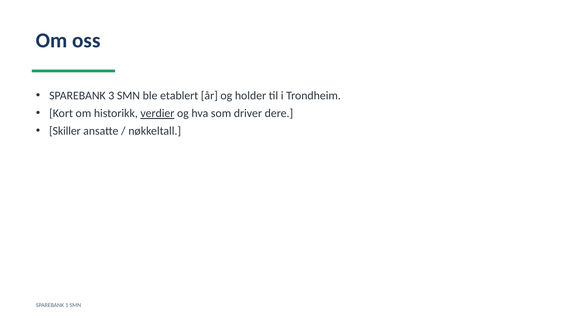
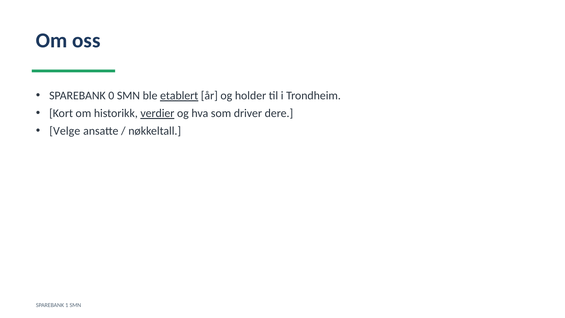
3: 3 -> 0 (111, 96)
etablert underline: none -> present (179, 96)
Skiller: Skiller -> Velge (65, 131)
